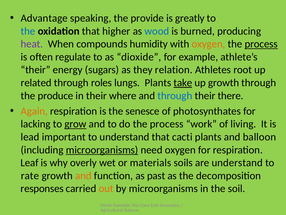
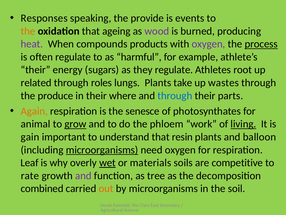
Advantage: Advantage -> Responses (44, 18)
greatly: greatly -> events (190, 18)
the colour: blue -> orange (28, 31)
higher: higher -> ageing (116, 31)
wood colour: blue -> purple (157, 31)
humidity: humidity -> products (149, 44)
oxygen colour: orange -> purple (209, 44)
dioxide: dioxide -> harmful (139, 57)
they relation: relation -> regulate (174, 70)
take underline: present -> none (183, 83)
up growth: growth -> wastes (224, 83)
there: there -> parts (230, 95)
lacking: lacking -> animal (36, 124)
do the process: process -> phloem (167, 124)
living underline: none -> present (243, 124)
lead: lead -> gain (30, 137)
cacti: cacti -> resin (182, 137)
wet underline: none -> present (107, 162)
are understand: understand -> competitive (237, 162)
and colour: orange -> purple (83, 175)
past: past -> tree (156, 175)
responses: responses -> combined (42, 188)
